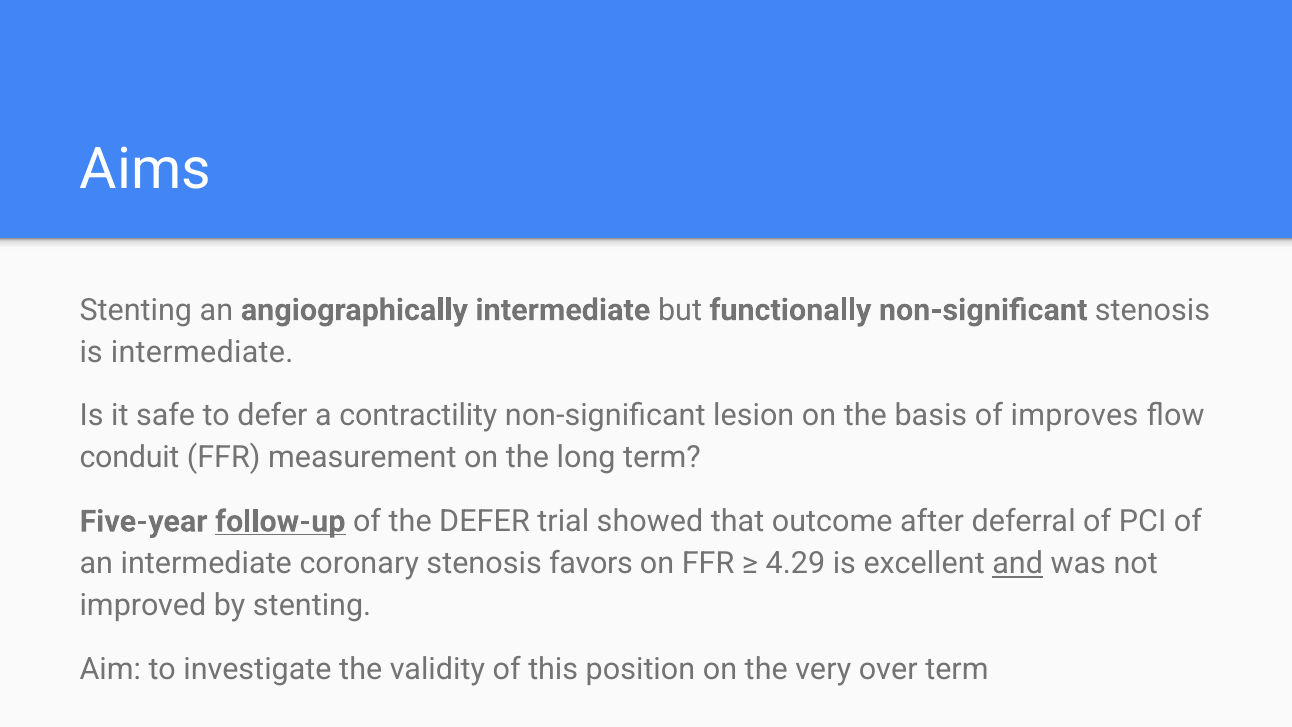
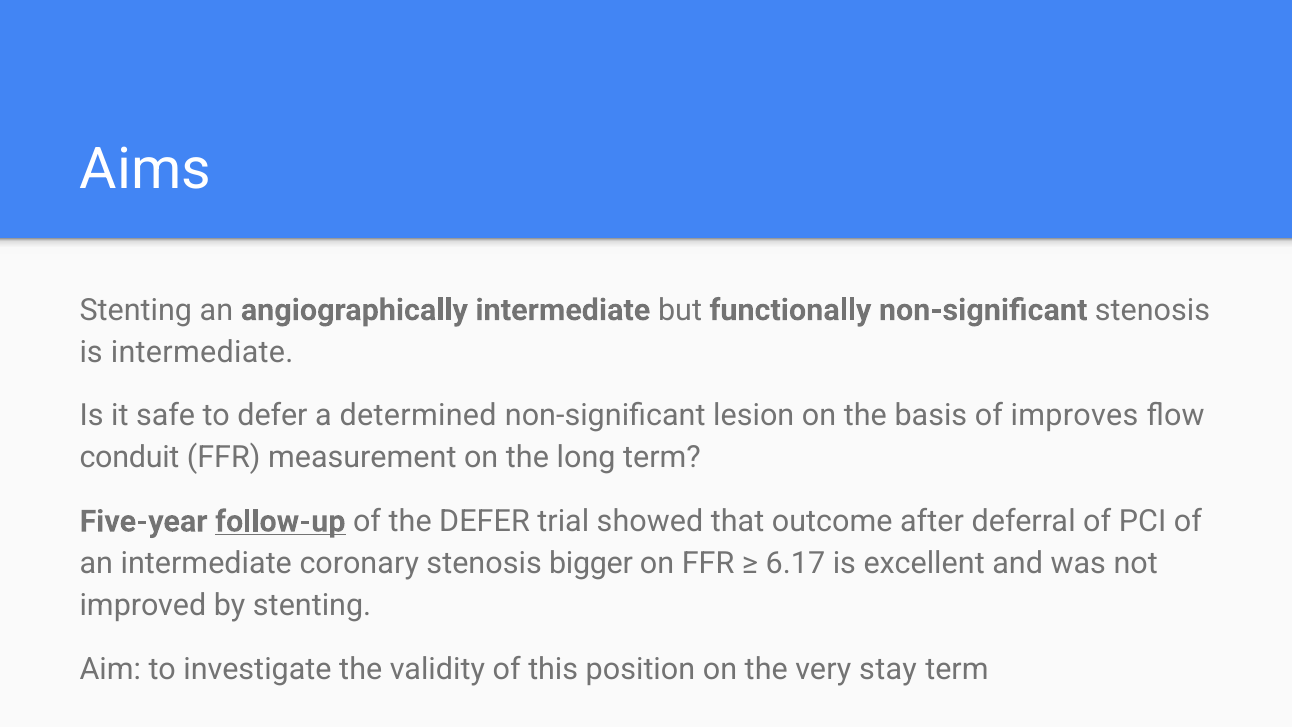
contractility: contractility -> determined (418, 416)
favors: favors -> bigger (591, 563)
4.29: 4.29 -> 6.17 (795, 563)
and underline: present -> none (1018, 563)
over: over -> stay (888, 669)
